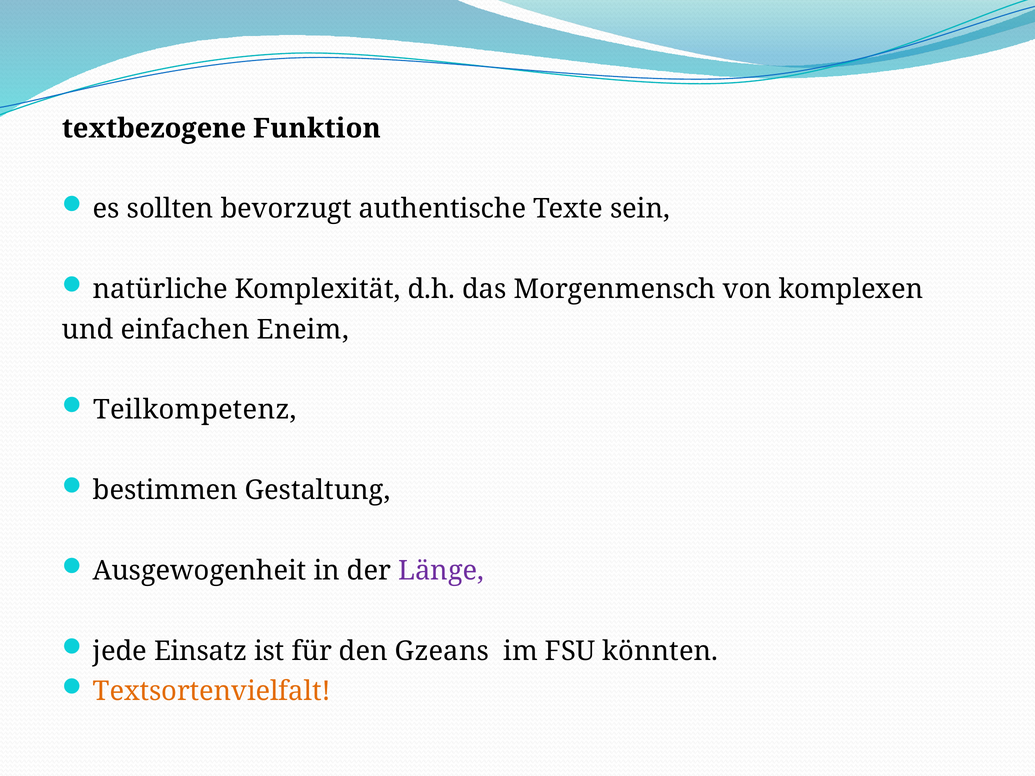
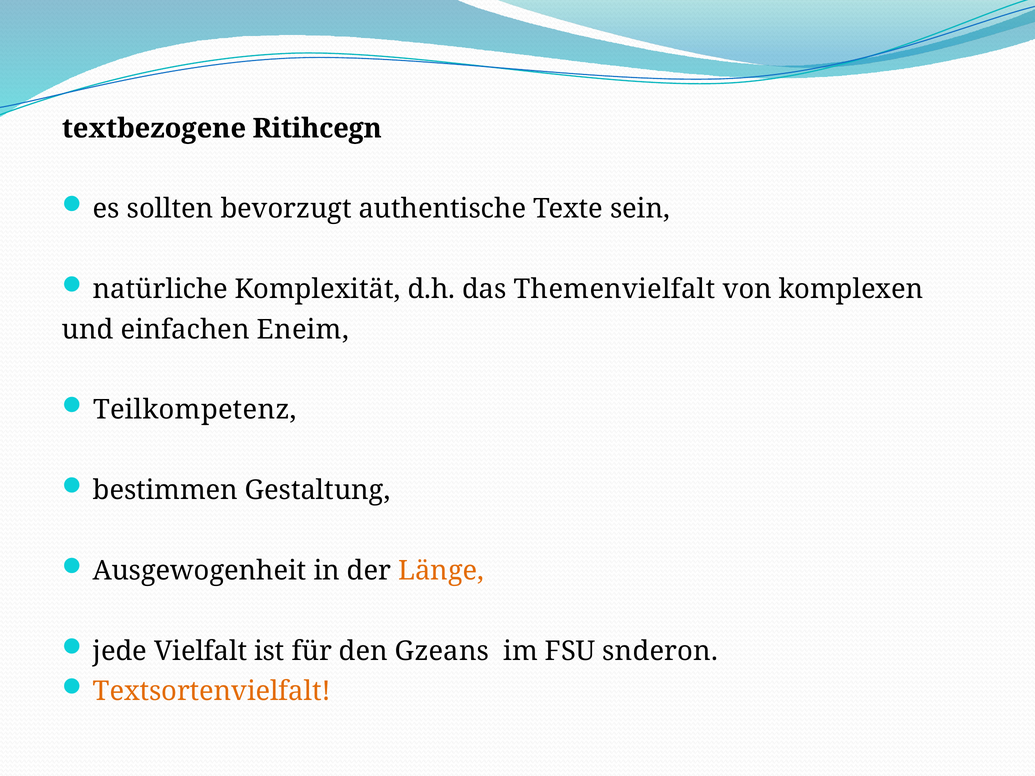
Funktion: Funktion -> Ritihcegn (317, 129)
Morgenmensch: Morgenmensch -> Themenvielfalt (615, 289)
Länge colour: purple -> orange (441, 571)
Einsatz: Einsatz -> Vielfalt (201, 651)
könnten: könnten -> snderon (660, 651)
